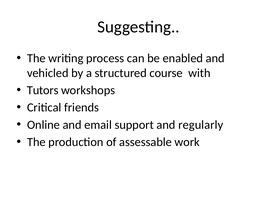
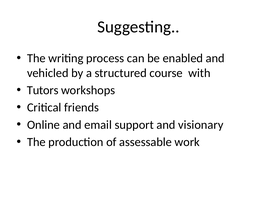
regularly: regularly -> visionary (201, 125)
